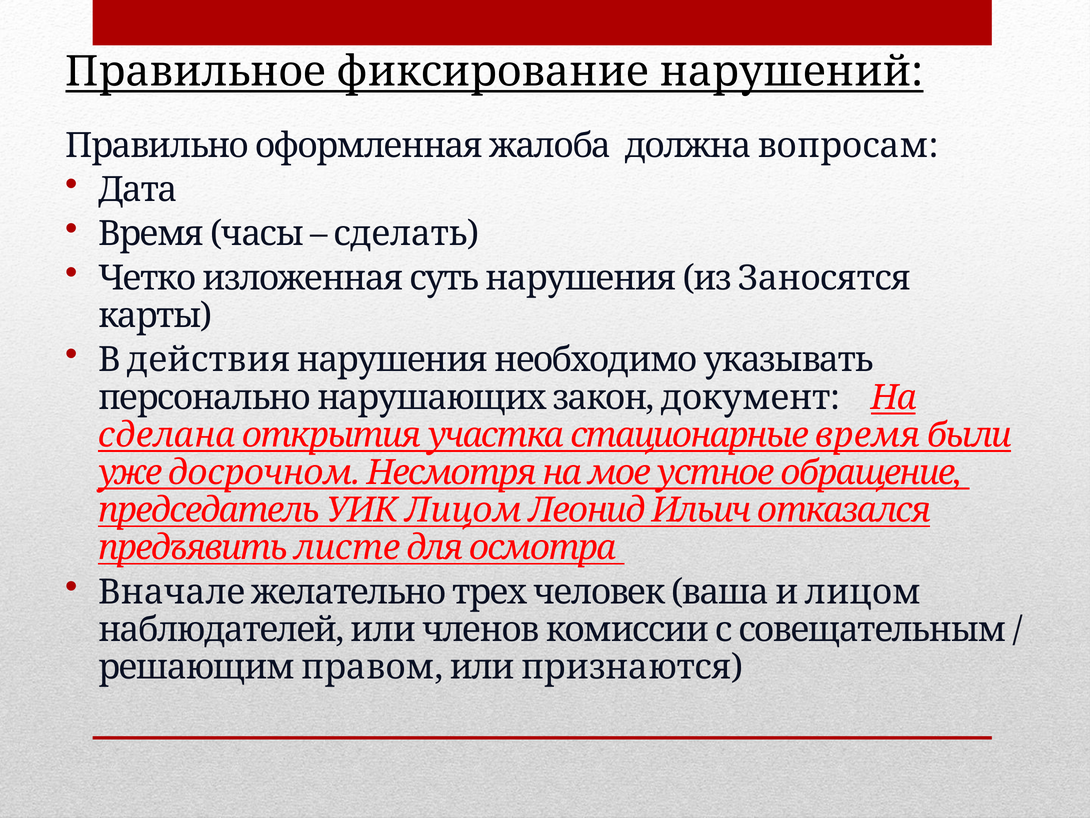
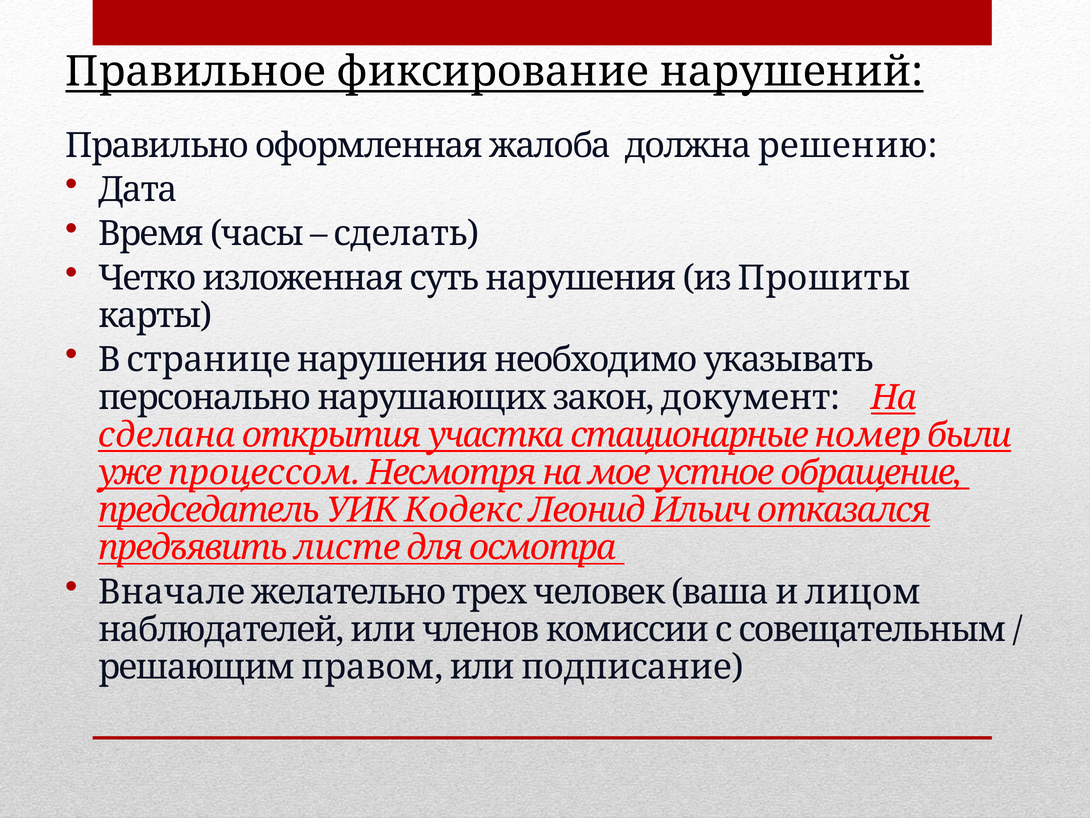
вопросам: вопросам -> решению (848, 146)
Заносятся: Заносятся -> Прошиты (824, 278)
действия: действия -> странице (209, 360)
стационарные время: время -> номер (868, 435)
досрочном: досрочном -> процессом (264, 472)
УИК Лицом: Лицом -> Кодекс (464, 510)
признаются: признаются -> подписание (632, 667)
